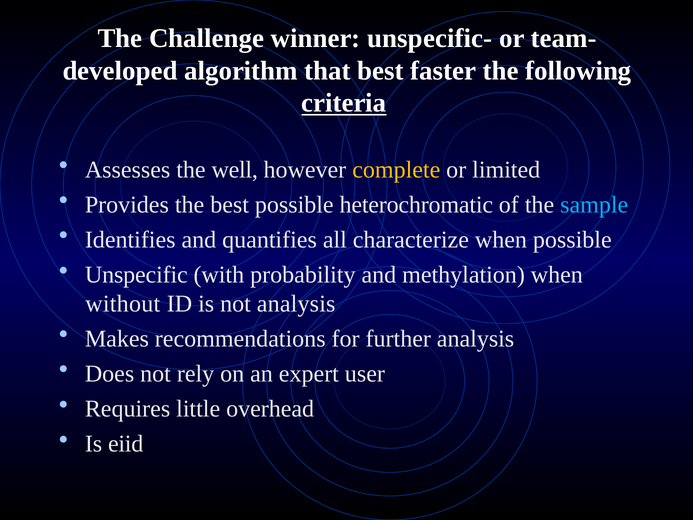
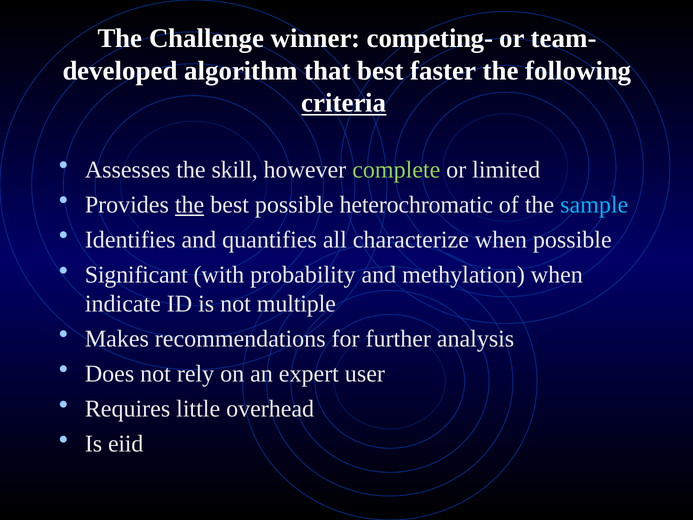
unspecific-: unspecific- -> competing- (430, 38)
well: well -> skill (235, 170)
complete colour: yellow -> light green (396, 170)
the underline: none -> present (190, 205)
Unspecific: Unspecific -> Significant (136, 275)
without: without -> indicate (123, 304)
not analysis: analysis -> multiple (296, 304)
